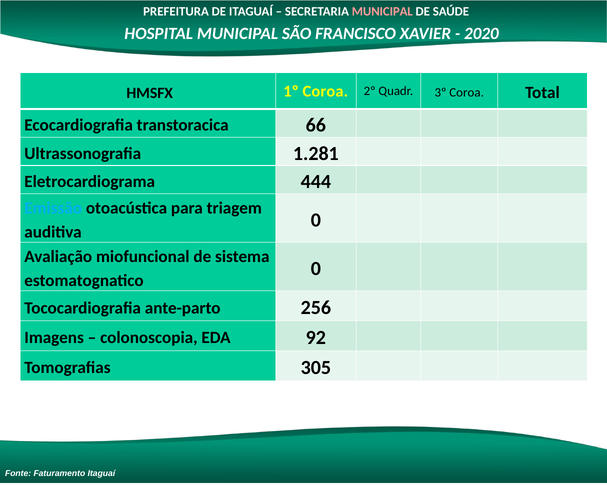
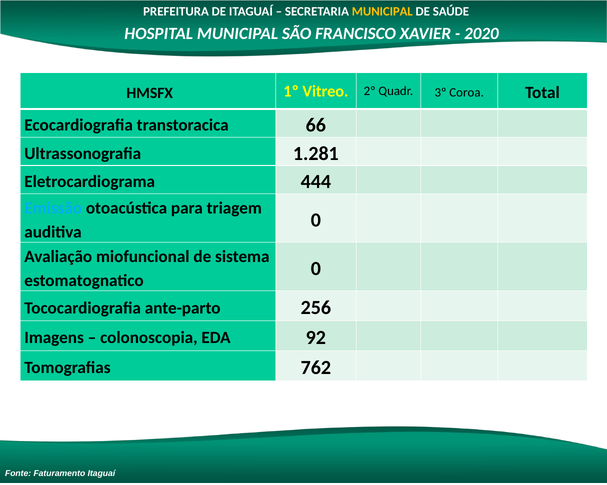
MUNICIPAL colour: pink -> yellow (382, 11)
1º Coroa: Coroa -> Vitreo (325, 91)
305: 305 -> 762 (316, 368)
